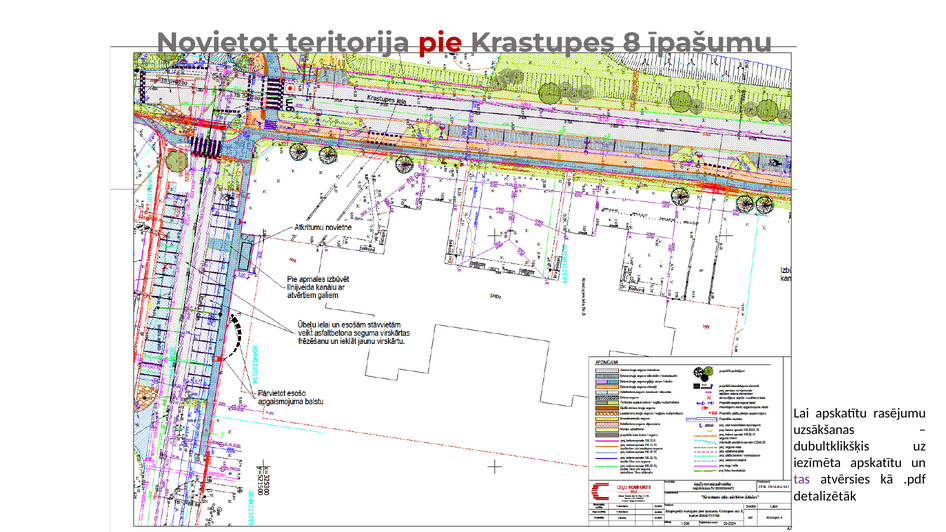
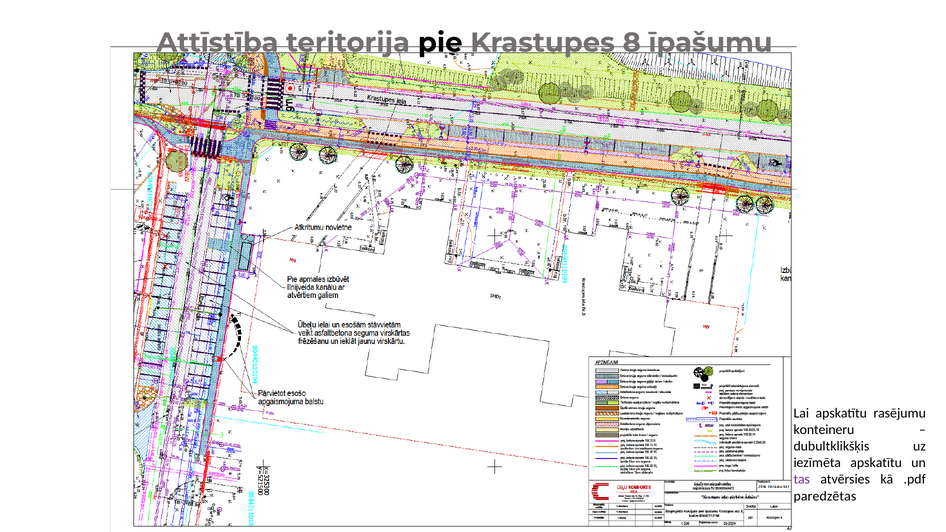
Novietot: Novietot -> Attīstība (217, 43)
pie colour: red -> black (440, 43)
uzsākšanas: uzsākšanas -> konteineru (824, 430)
detalizētāk: detalizētāk -> paredzētas (825, 496)
